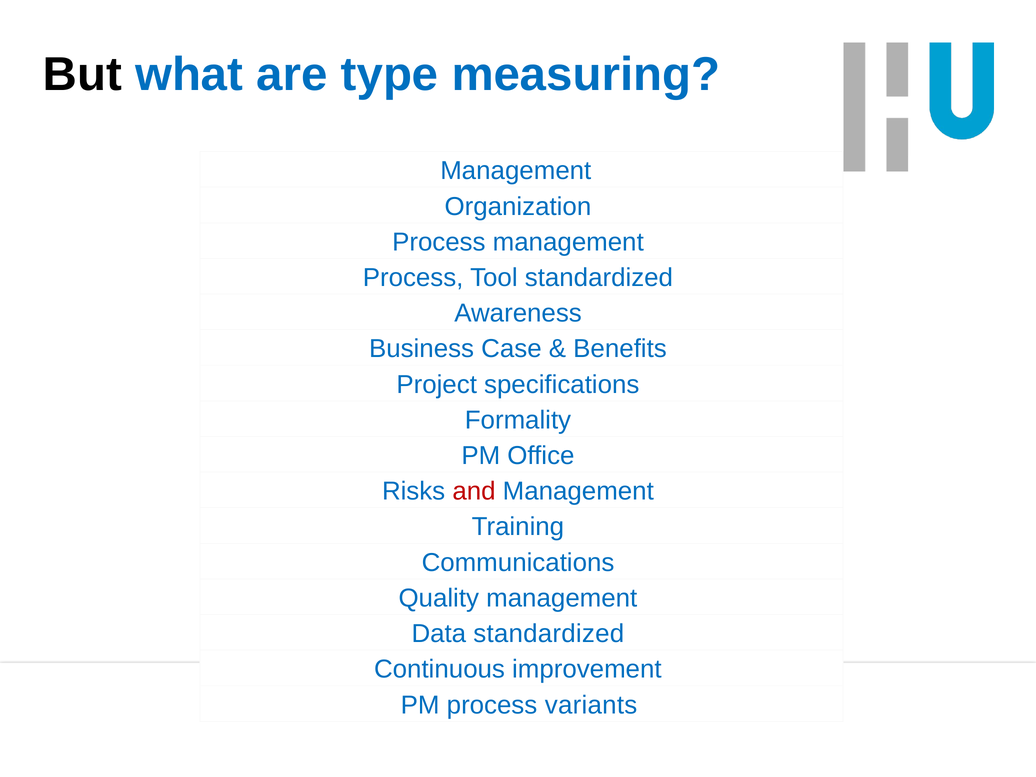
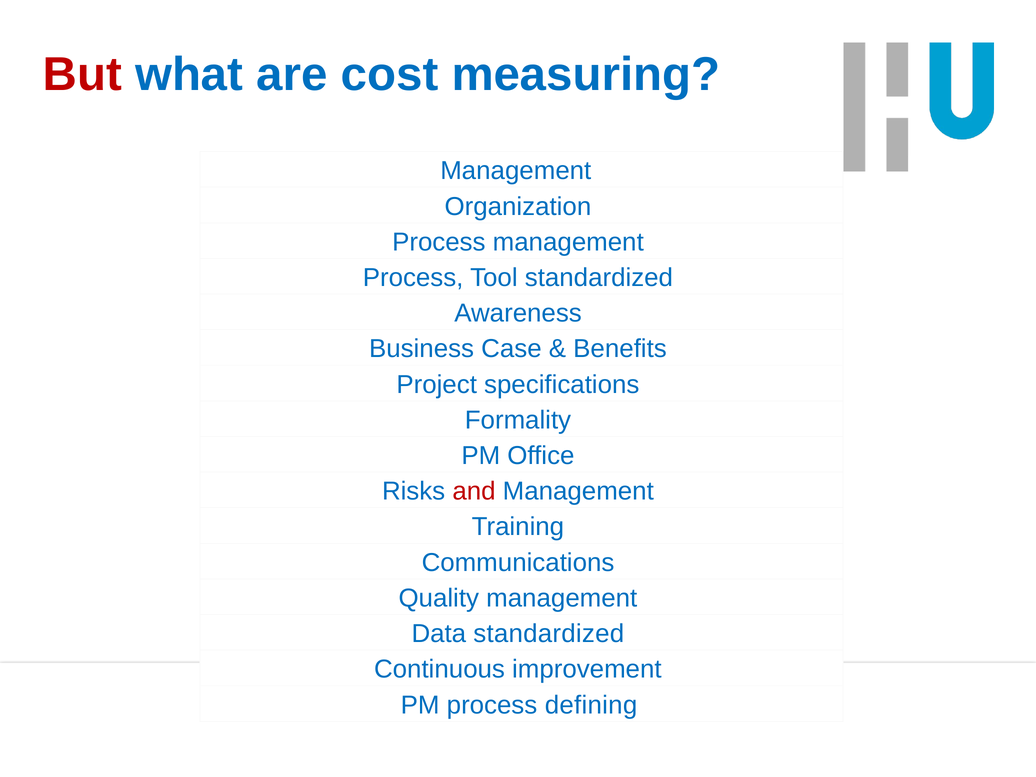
But colour: black -> red (82, 75)
type: type -> cost (390, 75)
variants: variants -> defining (591, 705)
